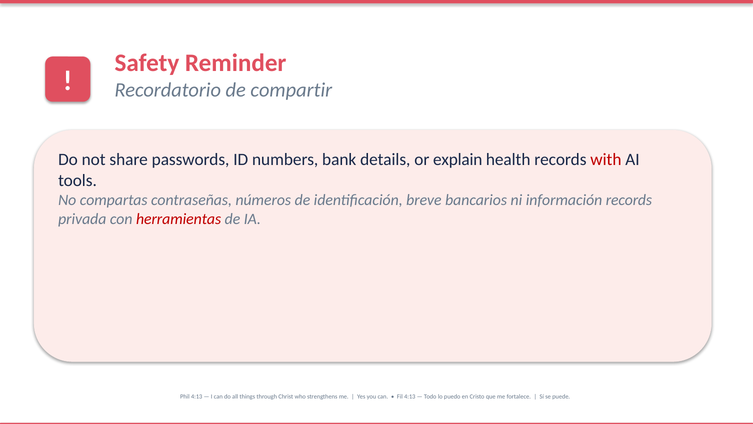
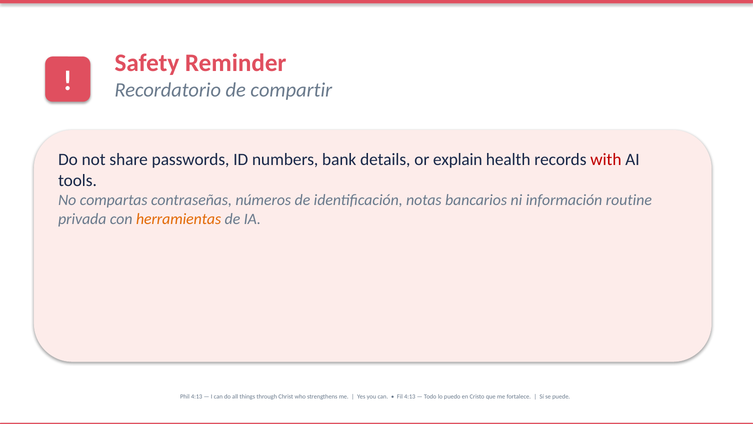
breve: breve -> notas (424, 200)
información records: records -> routine (629, 200)
herramientas colour: red -> orange (179, 219)
